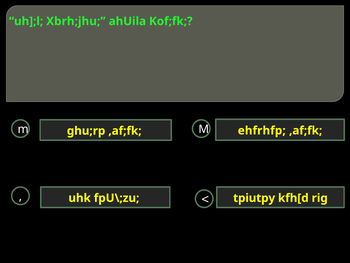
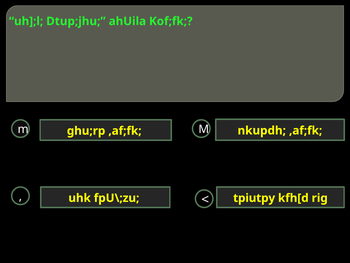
Xbrh;jhu: Xbrh;jhu -> Dtup;jhu (76, 21)
ehfrhfp: ehfrhfp -> nkupdh (262, 130)
